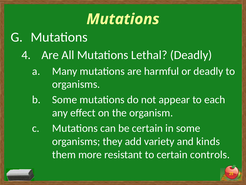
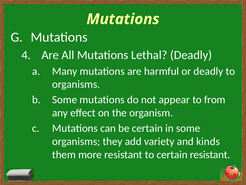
each: each -> from (215, 99)
certain controls: controls -> resistant (210, 154)
